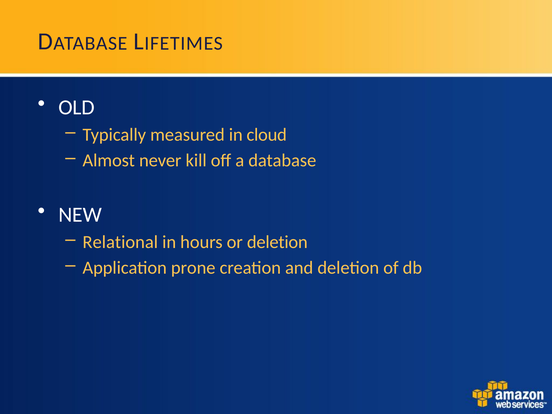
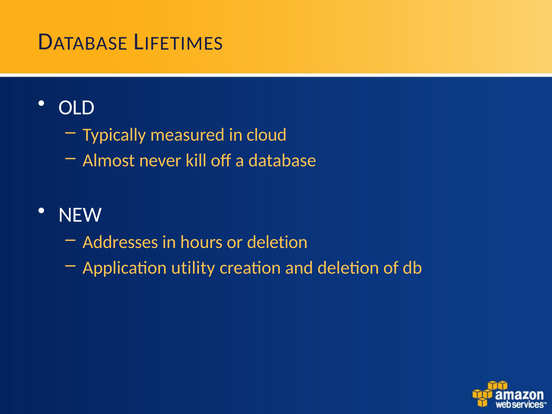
Relational: Relational -> Addresses (120, 242)
prone: prone -> utility (193, 268)
